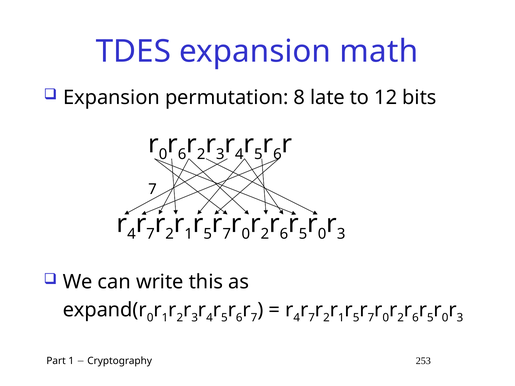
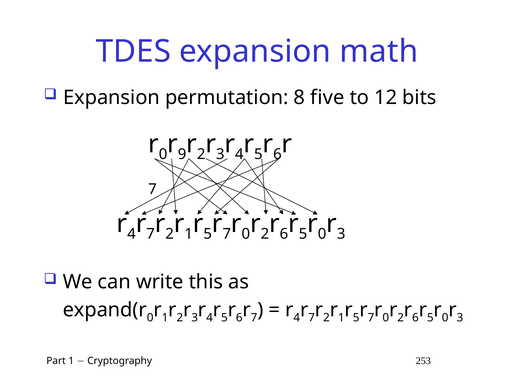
late: late -> five (327, 98)
6: 6 -> 9 (182, 154)
